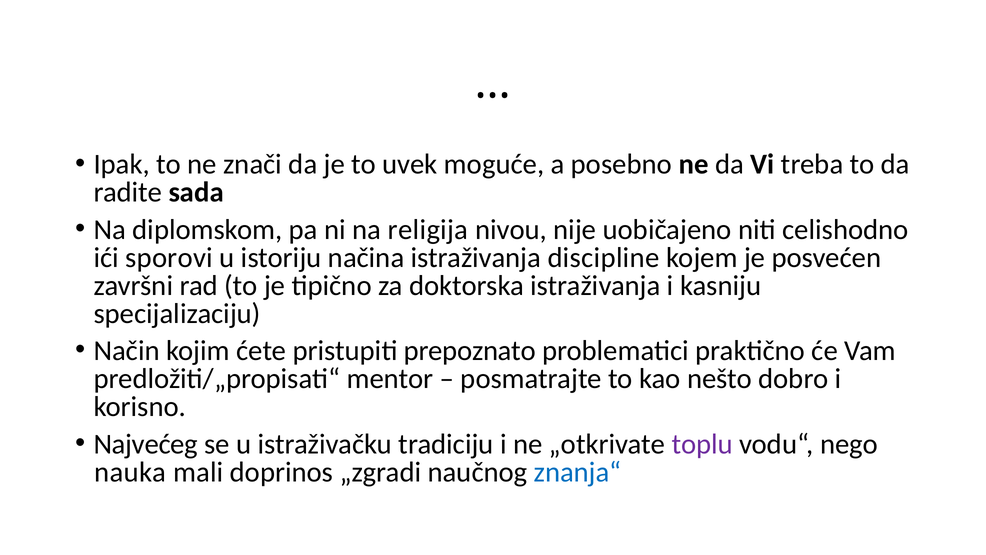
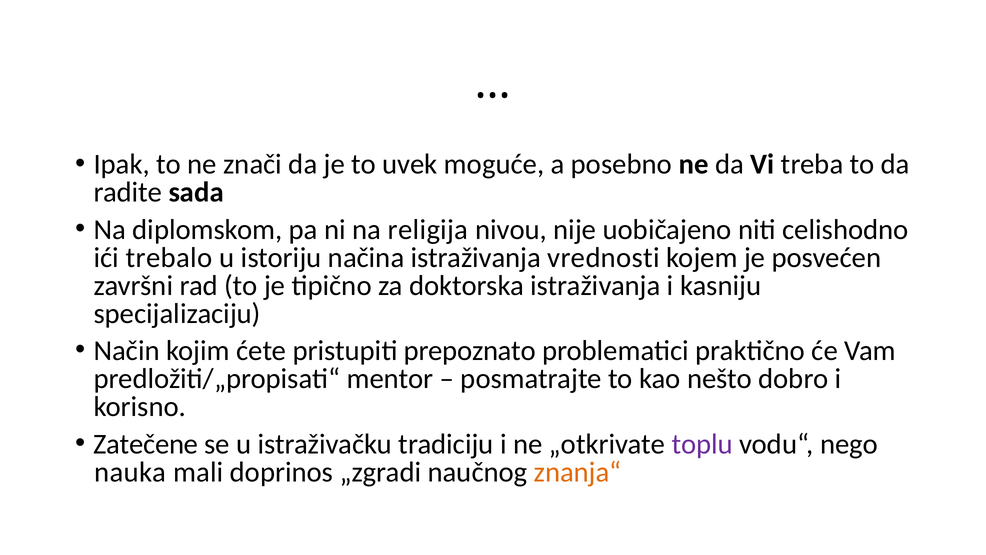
sporovi: sporovi -> trebalo (169, 257)
discipline: discipline -> vrednosti (604, 257)
Najvećeg: Najvećeg -> Zatečene (146, 444)
znanja“ colour: blue -> orange (578, 472)
